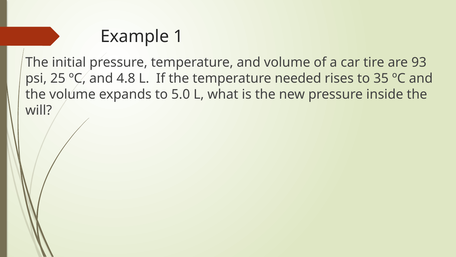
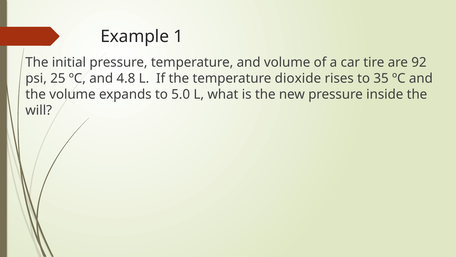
93: 93 -> 92 (419, 62)
needed: needed -> dioxide (298, 78)
